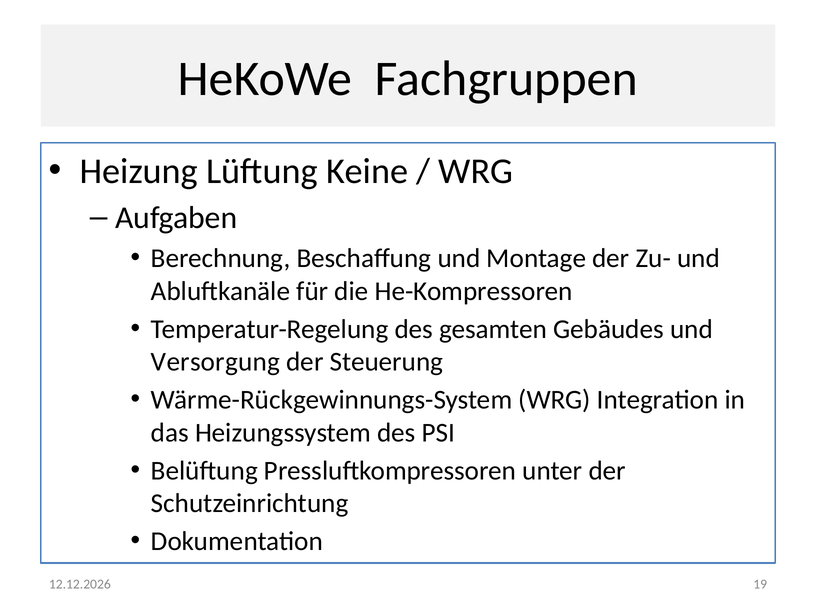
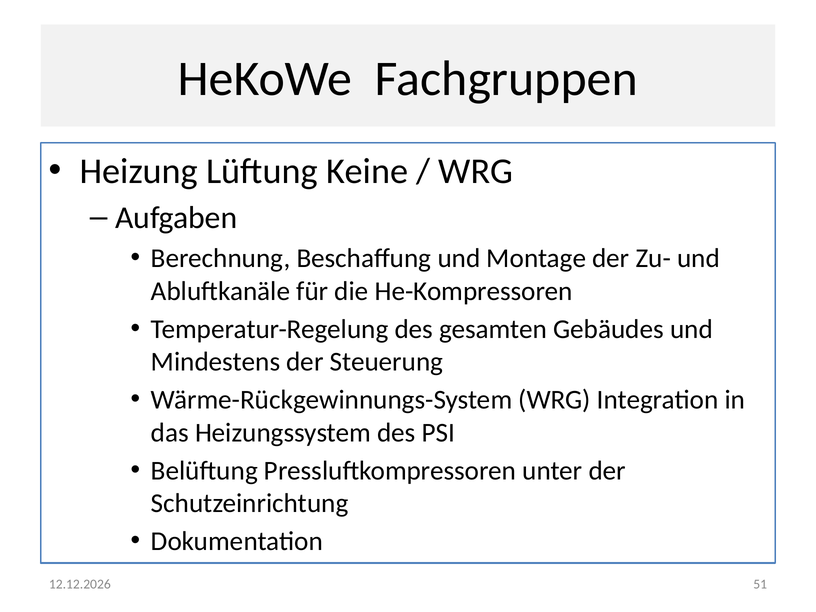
Versorgung: Versorgung -> Mindestens (216, 362)
19: 19 -> 51 (760, 584)
